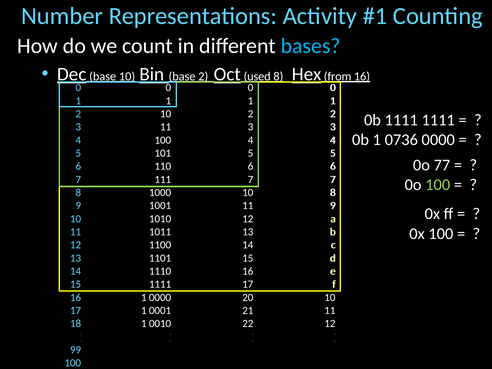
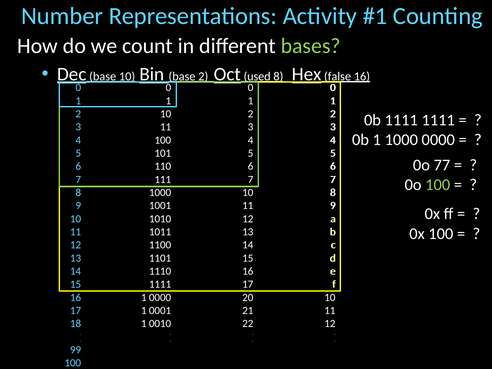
bases colour: light blue -> light green (311, 46)
from: from -> false (338, 76)
1 0736: 0736 -> 1000 (401, 140)
